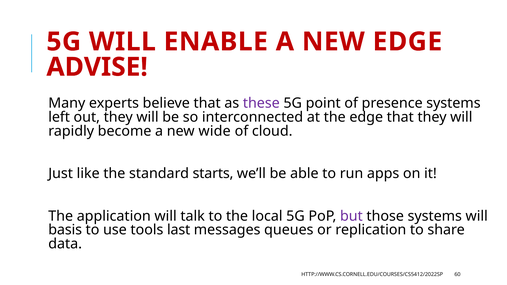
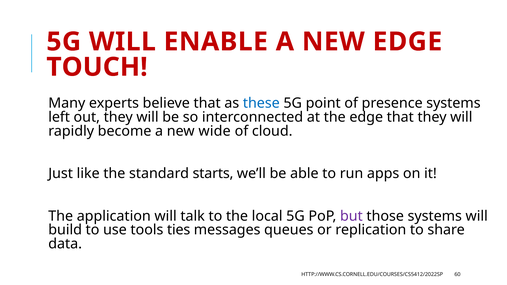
ADVISE: ADVISE -> TOUCH (97, 67)
these colour: purple -> blue (261, 103)
basis: basis -> build (65, 230)
last: last -> ties (179, 230)
